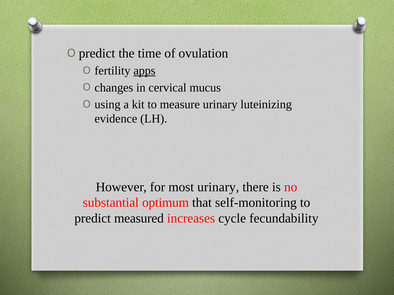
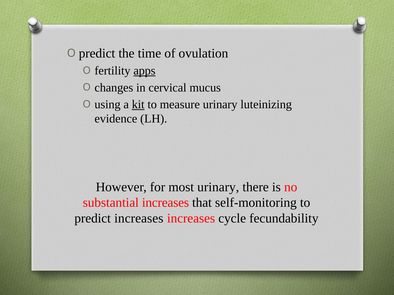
kit underline: none -> present (138, 105)
substantial optimum: optimum -> increases (166, 203)
predict measured: measured -> increases (139, 219)
